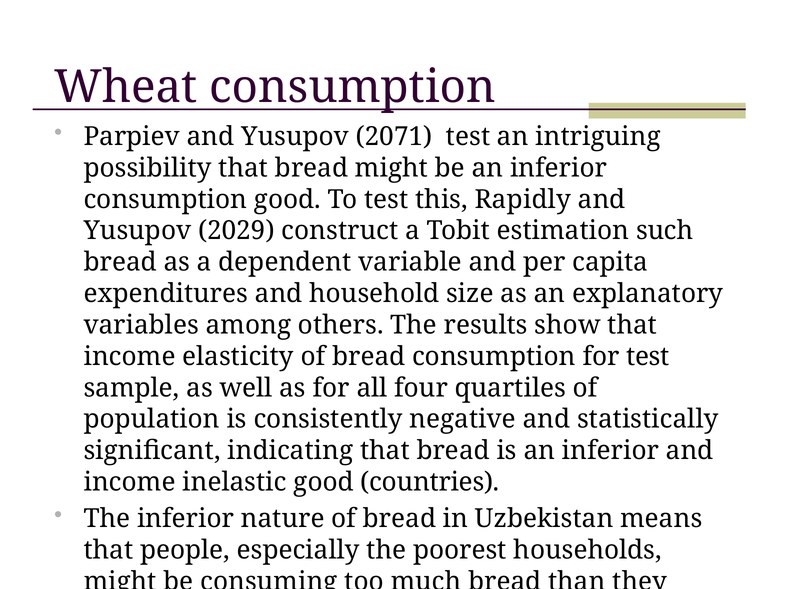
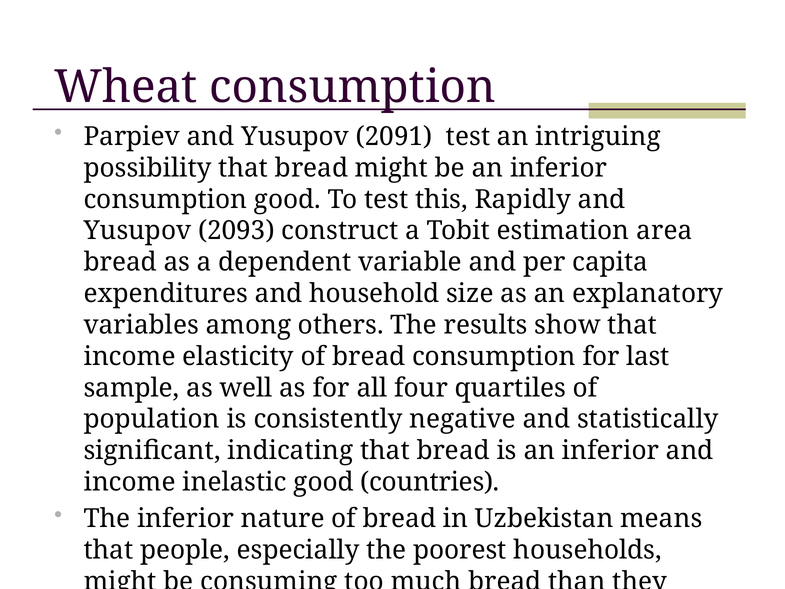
2071: 2071 -> 2091 (394, 137)
2029: 2029 -> 2093 (236, 231)
such: such -> area (664, 231)
for test: test -> last (648, 356)
